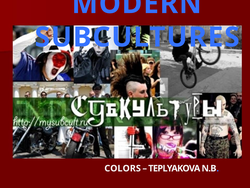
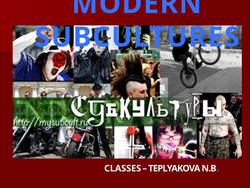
COLORS: COLORS -> CLASSES (123, 168)
